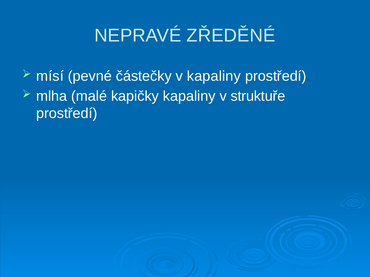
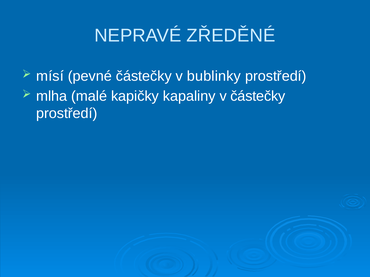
v kapaliny: kapaliny -> bublinky (214, 76)
v struktuře: struktuře -> částečky (258, 96)
